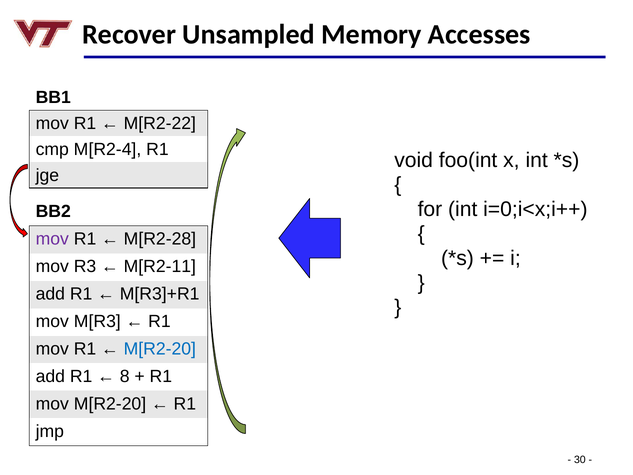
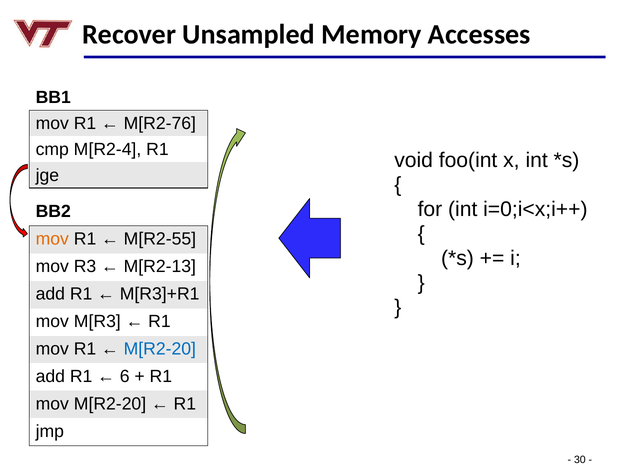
M[R2-22: M[R2-22 -> M[R2-76 (160, 123)
mov colour: purple -> orange (52, 239)
M[R2-28: M[R2-28 -> M[R2-55 (160, 239)
M[R2-11: M[R2-11 -> M[R2-13 (160, 266)
8: 8 -> 6 (125, 376)
